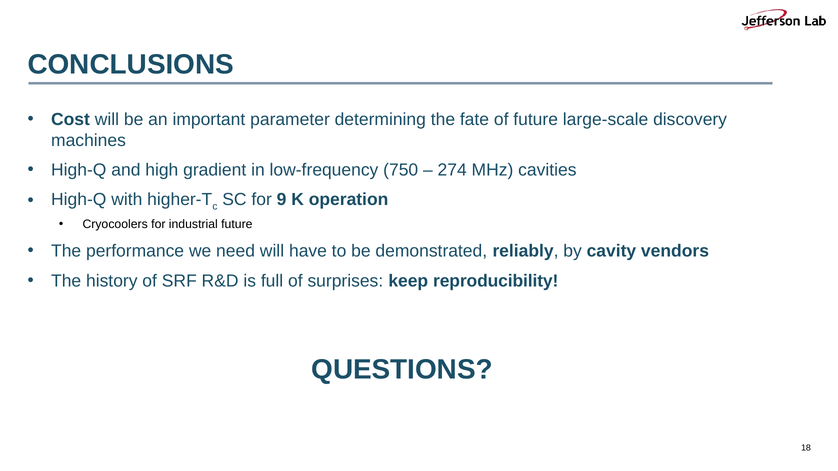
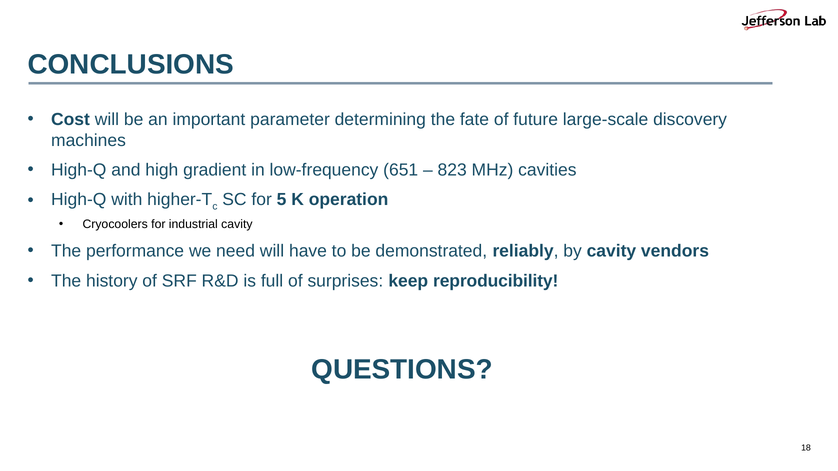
750: 750 -> 651 (401, 170)
274: 274 -> 823 (452, 170)
9: 9 -> 5 (282, 200)
industrial future: future -> cavity (237, 224)
